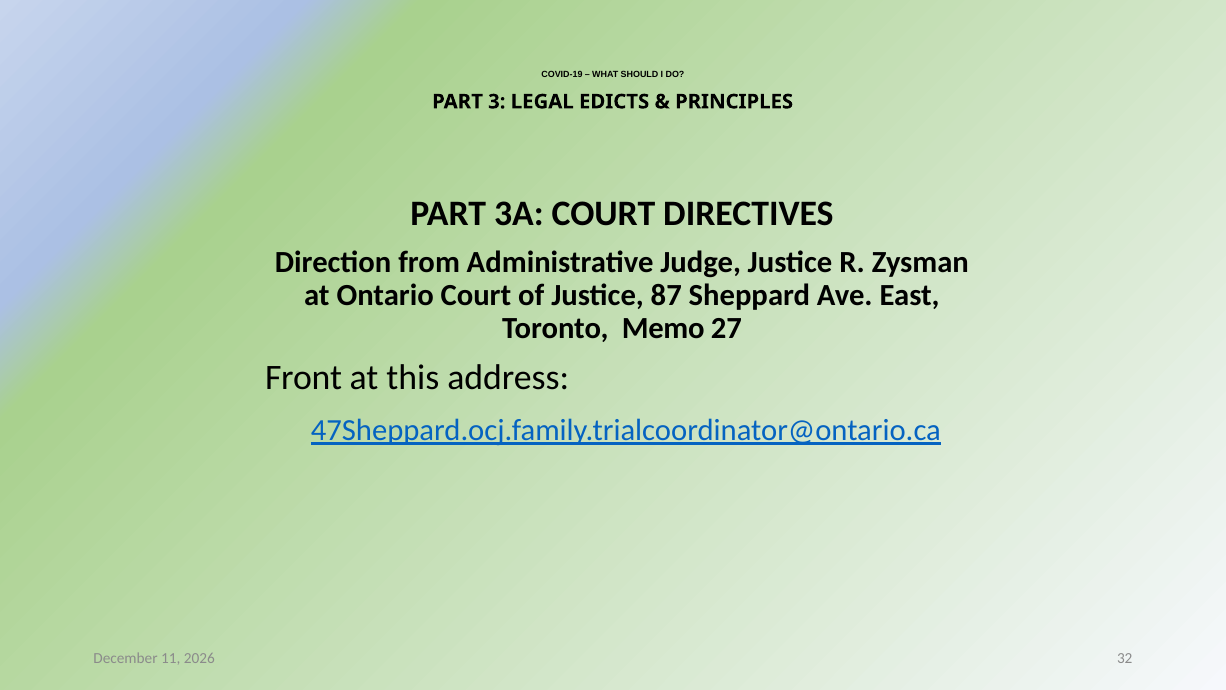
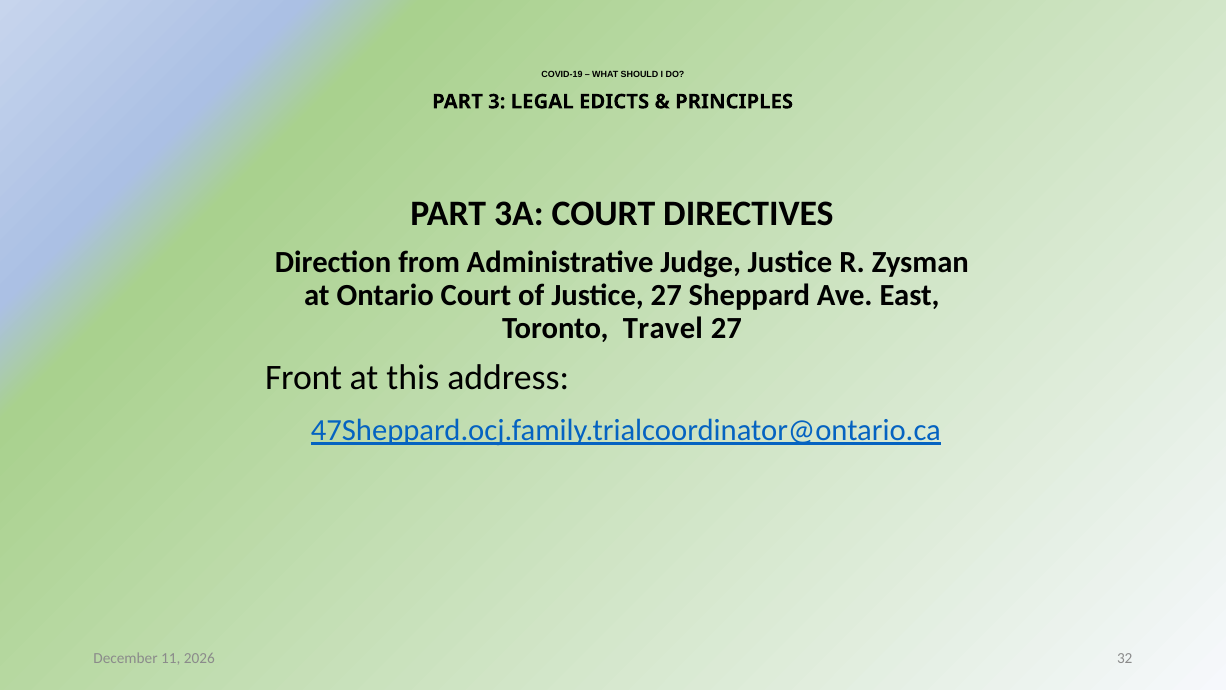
Justice 87: 87 -> 27 (666, 295)
Memo: Memo -> Travel (663, 329)
